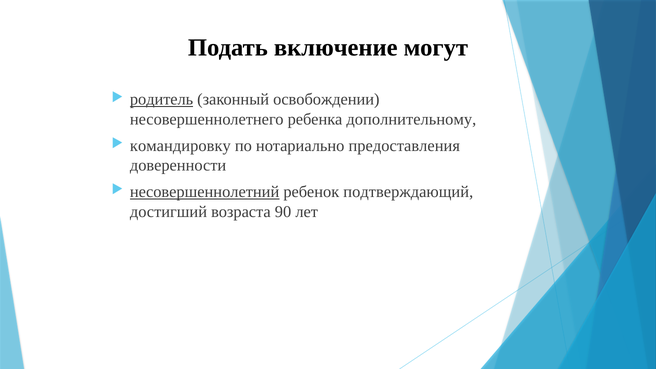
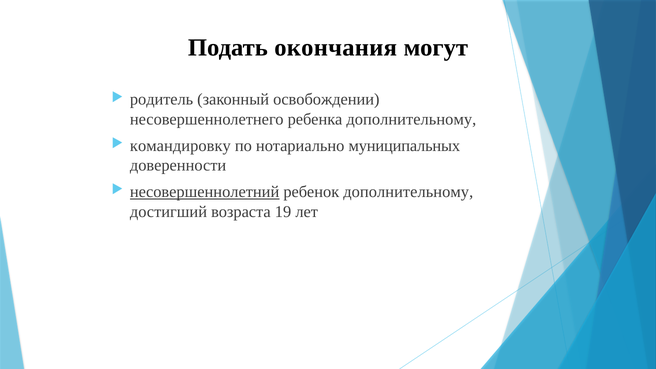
включение: включение -> окончания (336, 48)
родитель underline: present -> none (162, 100)
предоставления: предоставления -> муниципальных (404, 146)
ребенок подтверждающий: подтверждающий -> дополнительному (408, 192)
90: 90 -> 19 (283, 212)
